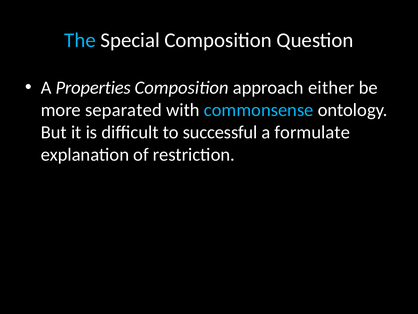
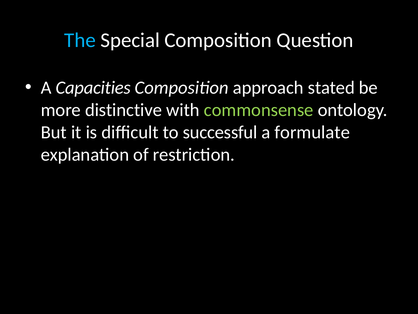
Properties: Properties -> Capacities (93, 88)
either: either -> stated (331, 88)
separated: separated -> distinctive (124, 110)
commonsense colour: light blue -> light green (259, 110)
